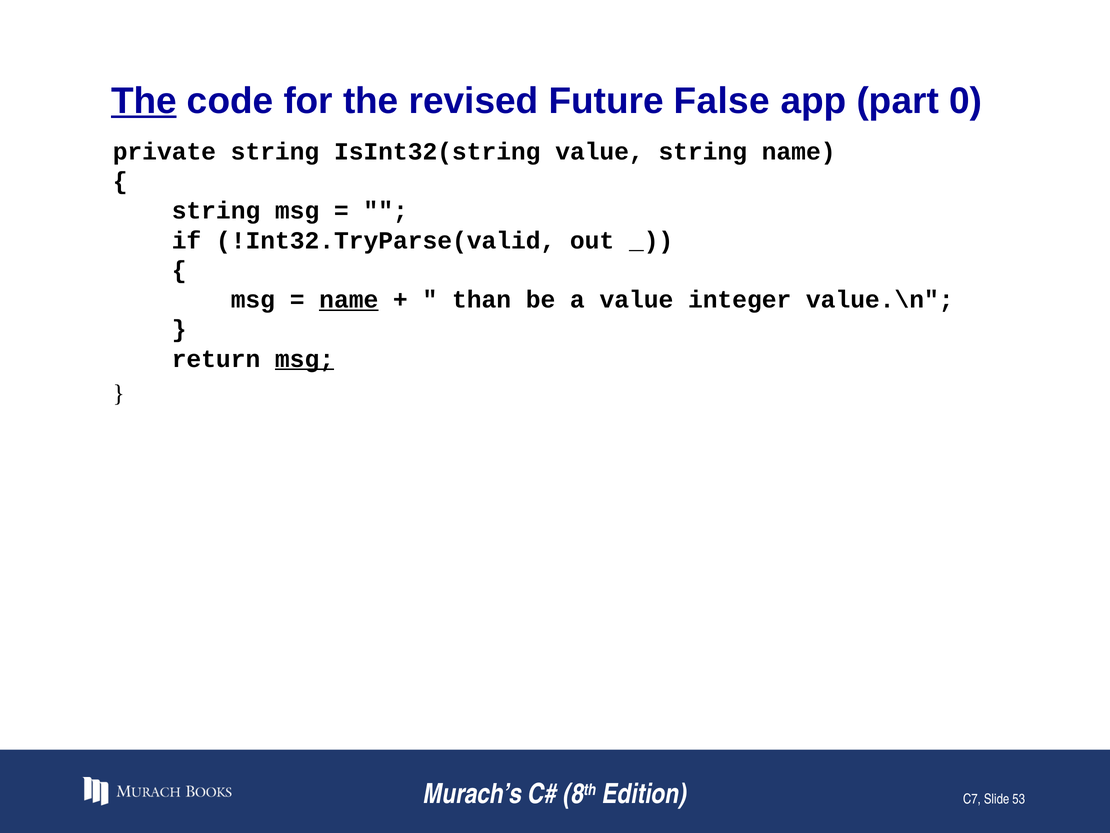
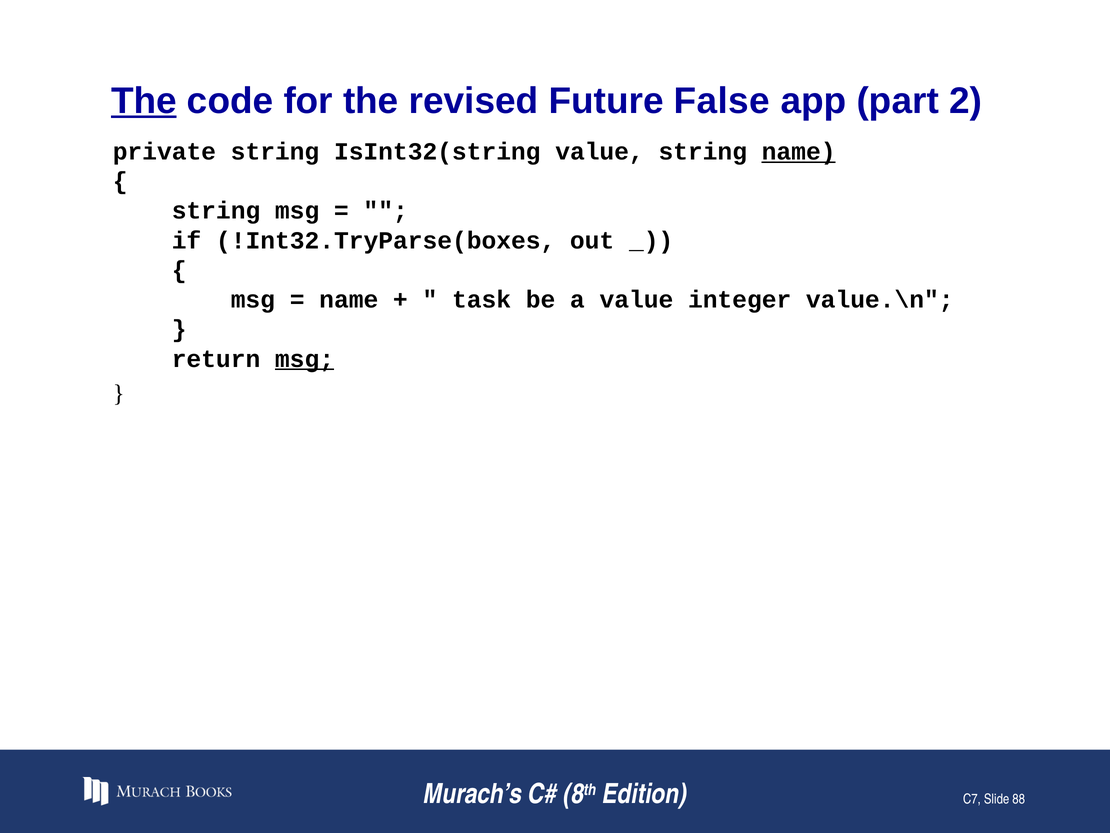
0: 0 -> 2 (966, 101)
name underline: none -> present (799, 152)
!Int32.TryParse(valid: !Int32.TryParse(valid -> !Int32.TryParse(boxes (386, 240)
name underline: present -> none (349, 299)
than: than -> task (482, 299)
53: 53 -> 88 (1019, 799)
